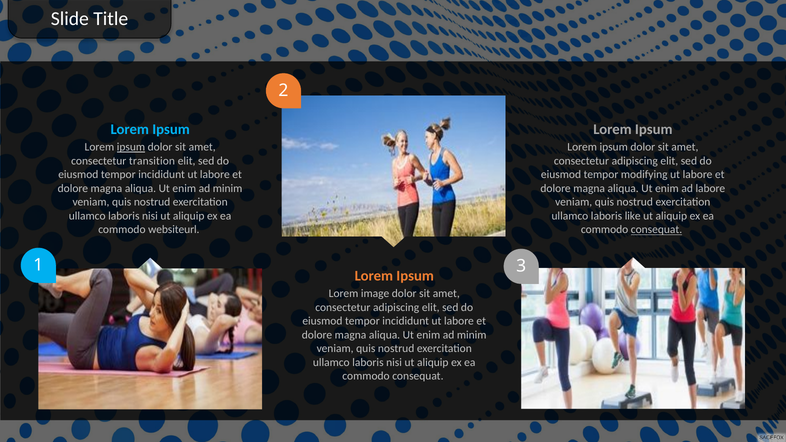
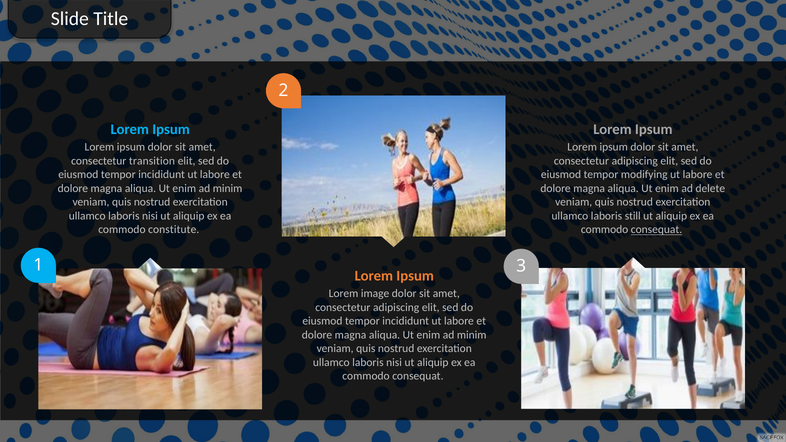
ipsum underline: present -> none (131, 147)
ad labore: labore -> delete (710, 188)
like: like -> still (633, 216)
websiteurl: websiteurl -> constitute (174, 230)
